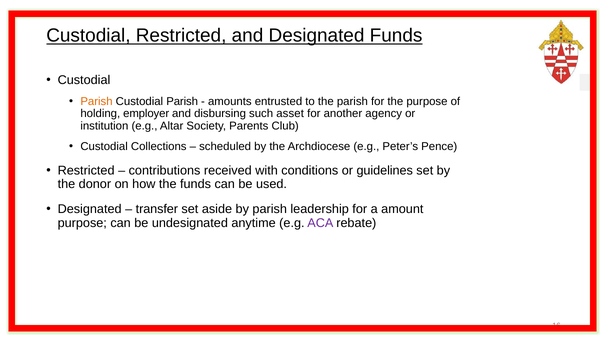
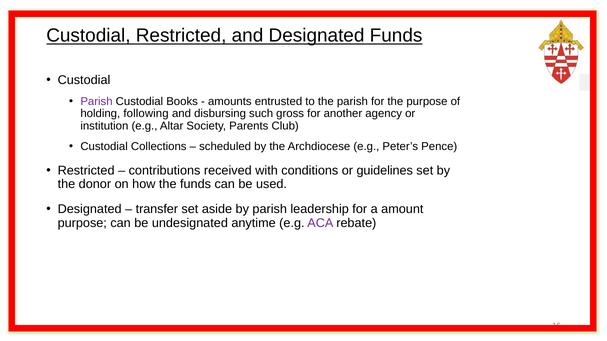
Parish colour: orange -> purple (97, 101)
Custodial Parish: Parish -> Books (182, 101)
employer: employer -> following (146, 114)
asset: asset -> gross (290, 114)
